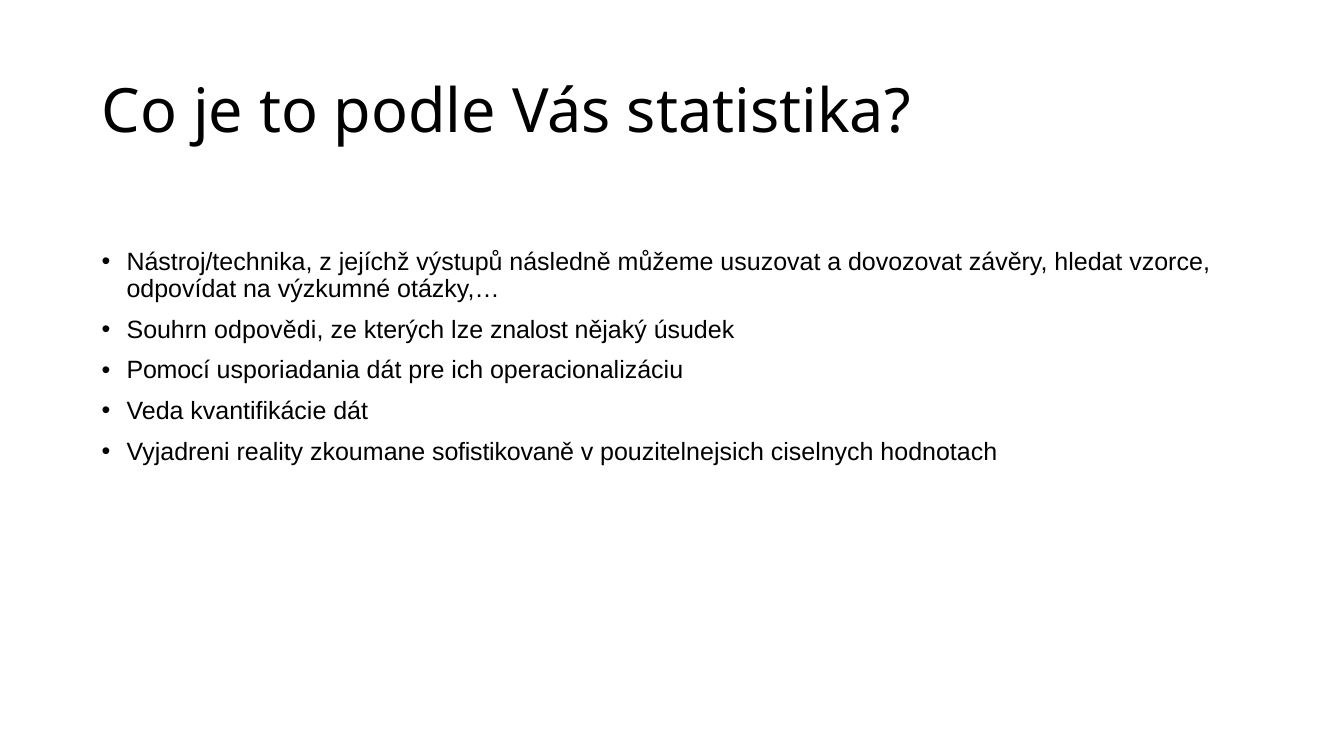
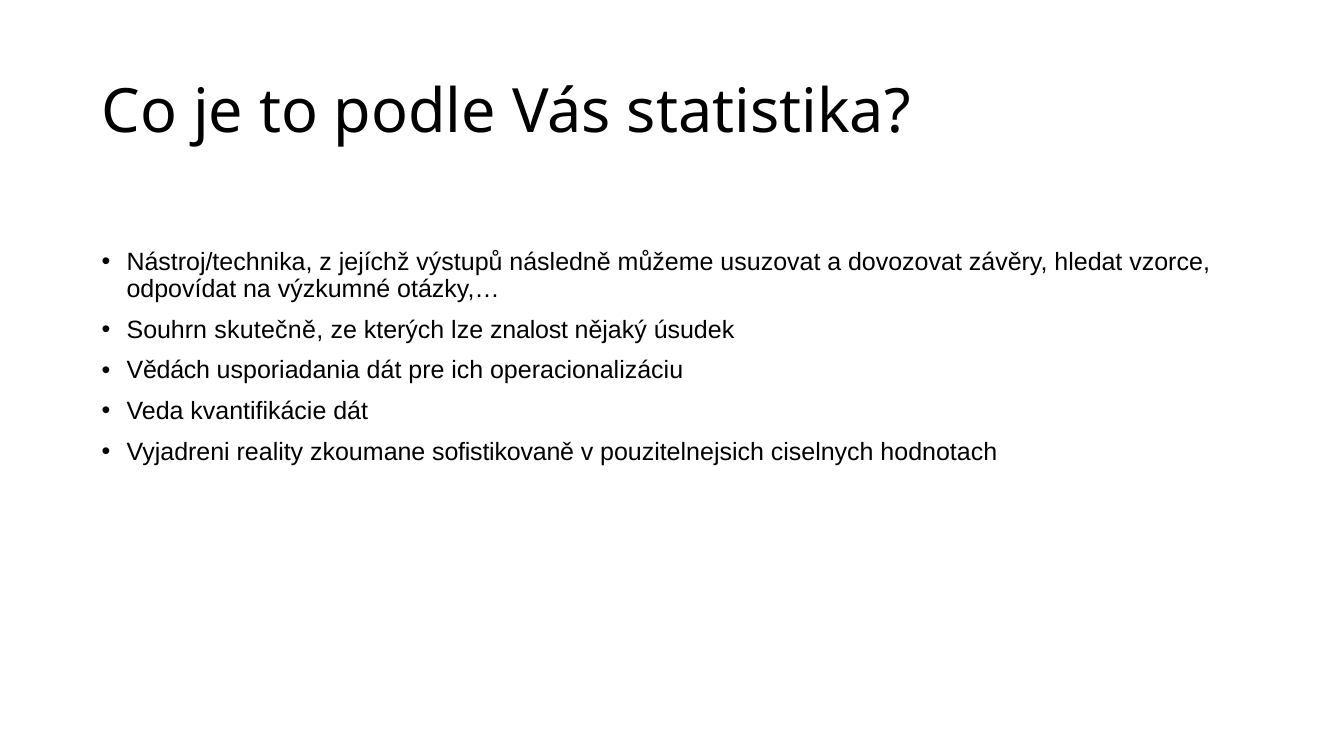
odpovědi: odpovědi -> skutečně (269, 330)
Pomocí: Pomocí -> Vědách (168, 371)
